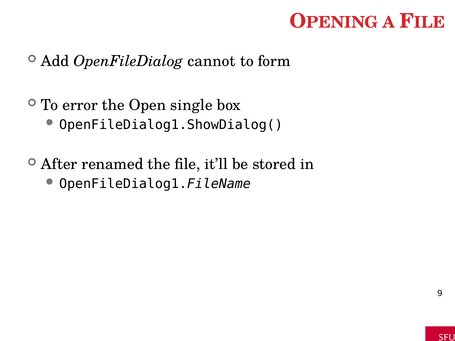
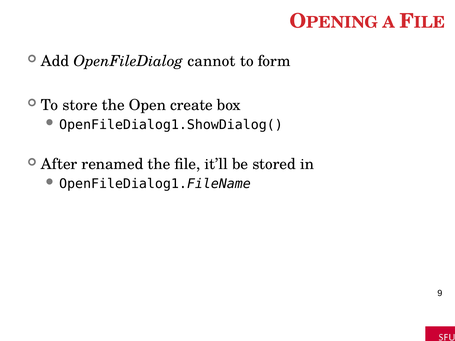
error: error -> store (80, 105)
single: single -> create (192, 105)
